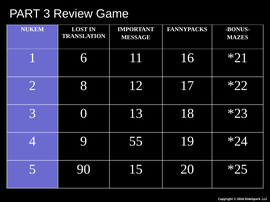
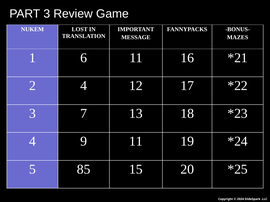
2 8: 8 -> 4 (84, 86)
0: 0 -> 7 (84, 114)
9 55: 55 -> 11 (136, 142)
90: 90 -> 85 (84, 170)
